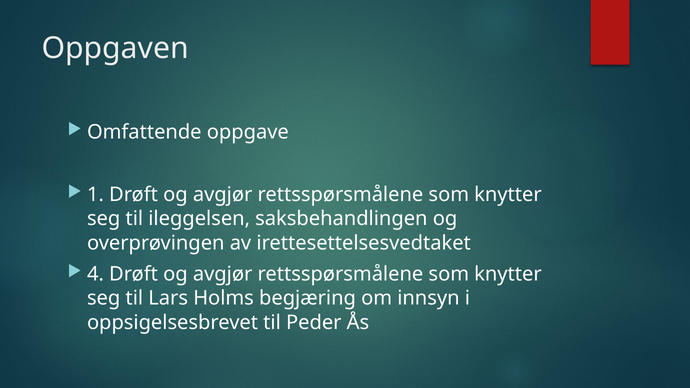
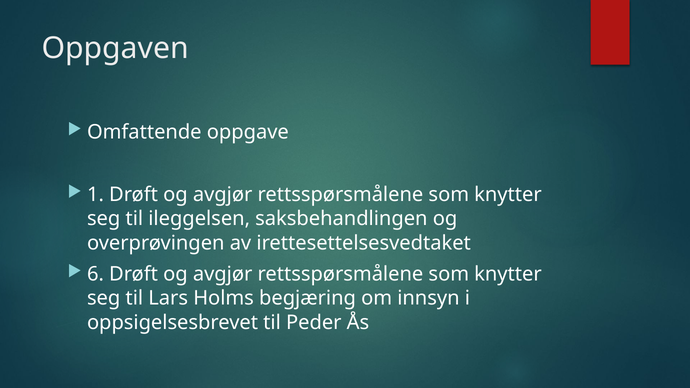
4: 4 -> 6 (95, 274)
